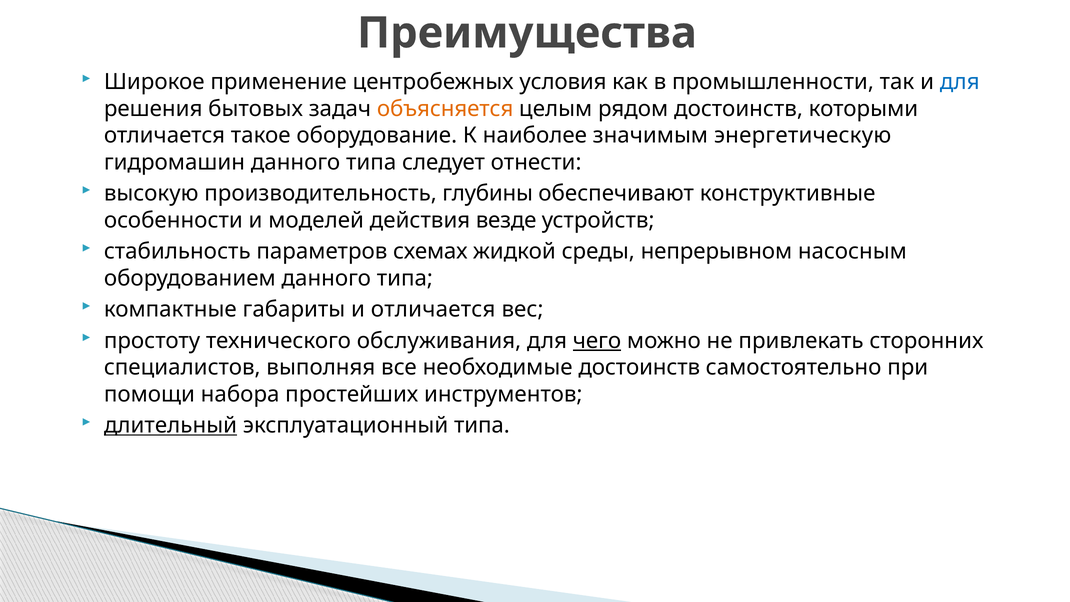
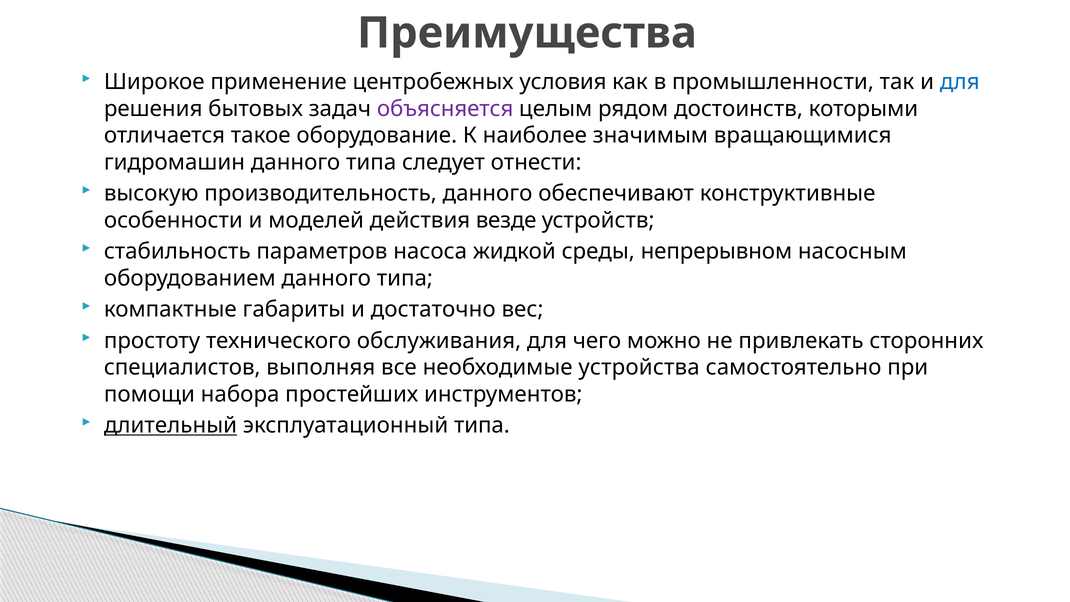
объясняется colour: orange -> purple (445, 109)
энергетическую: энергетическую -> вращающимися (803, 135)
производительность глубины: глубины -> данного (488, 193)
схемах: схемах -> насоса (430, 251)
и отличается: отличается -> достаточно (433, 309)
чего underline: present -> none (597, 341)
необходимые достоинств: достоинств -> устройства (639, 367)
